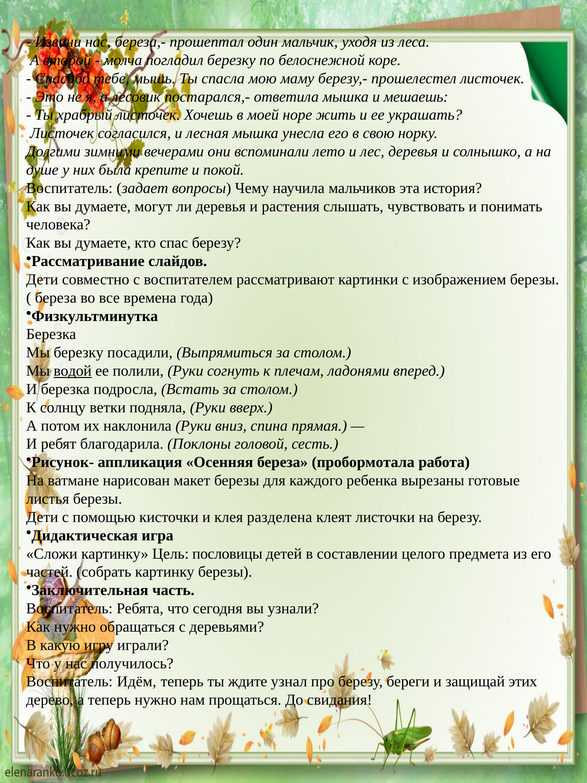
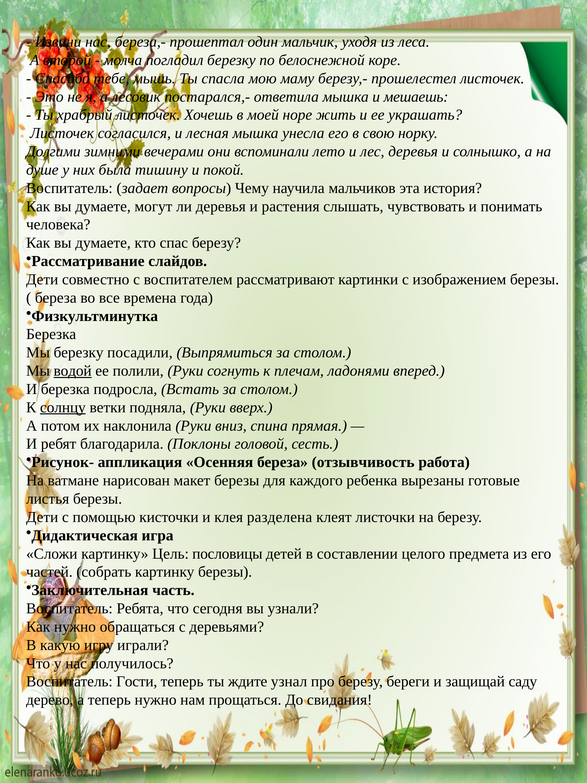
крепите: крепите -> тишину (161, 170)
солнцу underline: none -> present (63, 407)
пробормотала: пробормотала -> отзывчивость (363, 462)
Идём: Идём -> Гости (137, 681)
этих: этих -> саду (523, 681)
